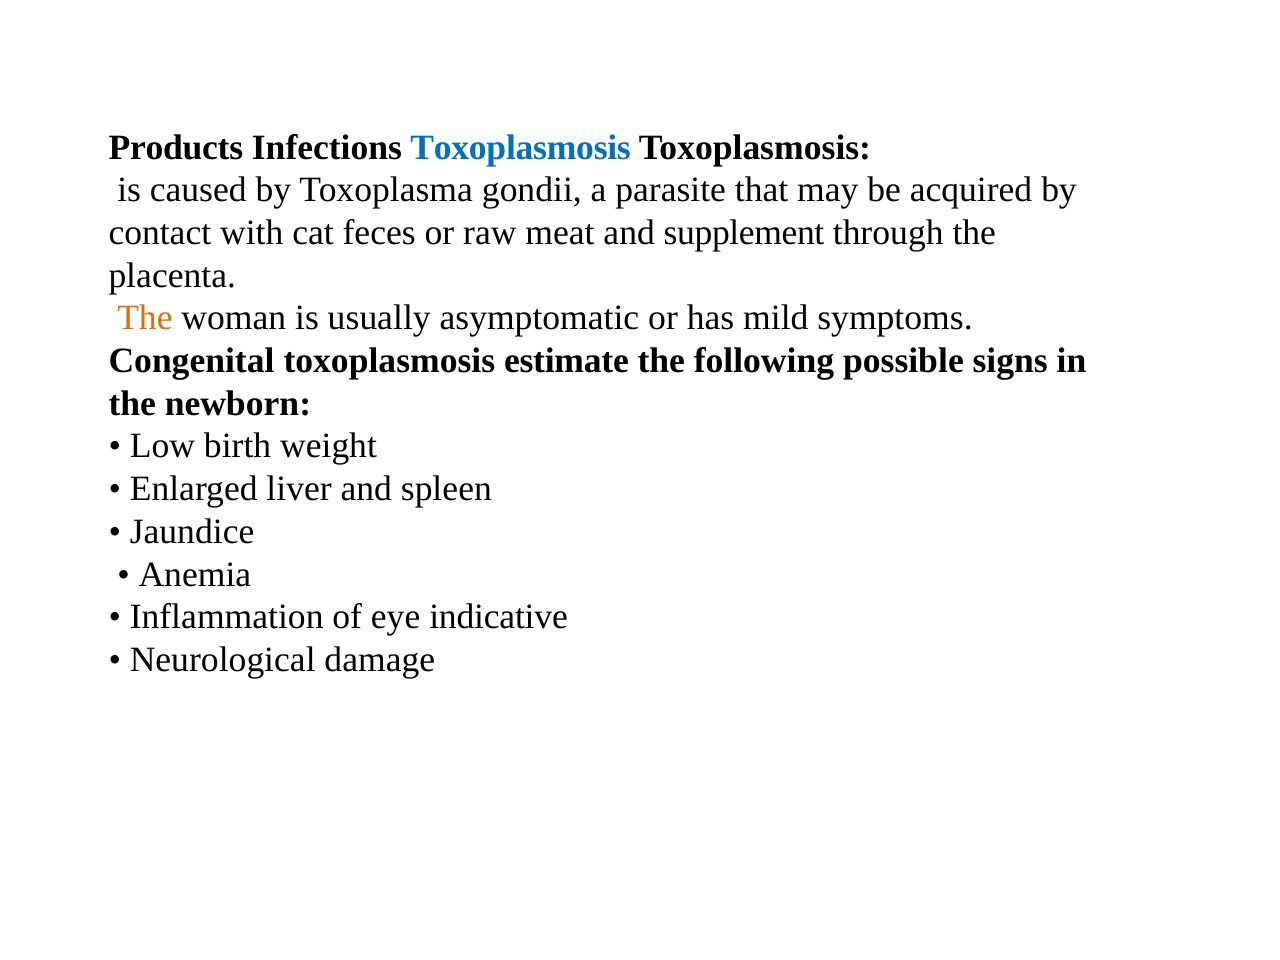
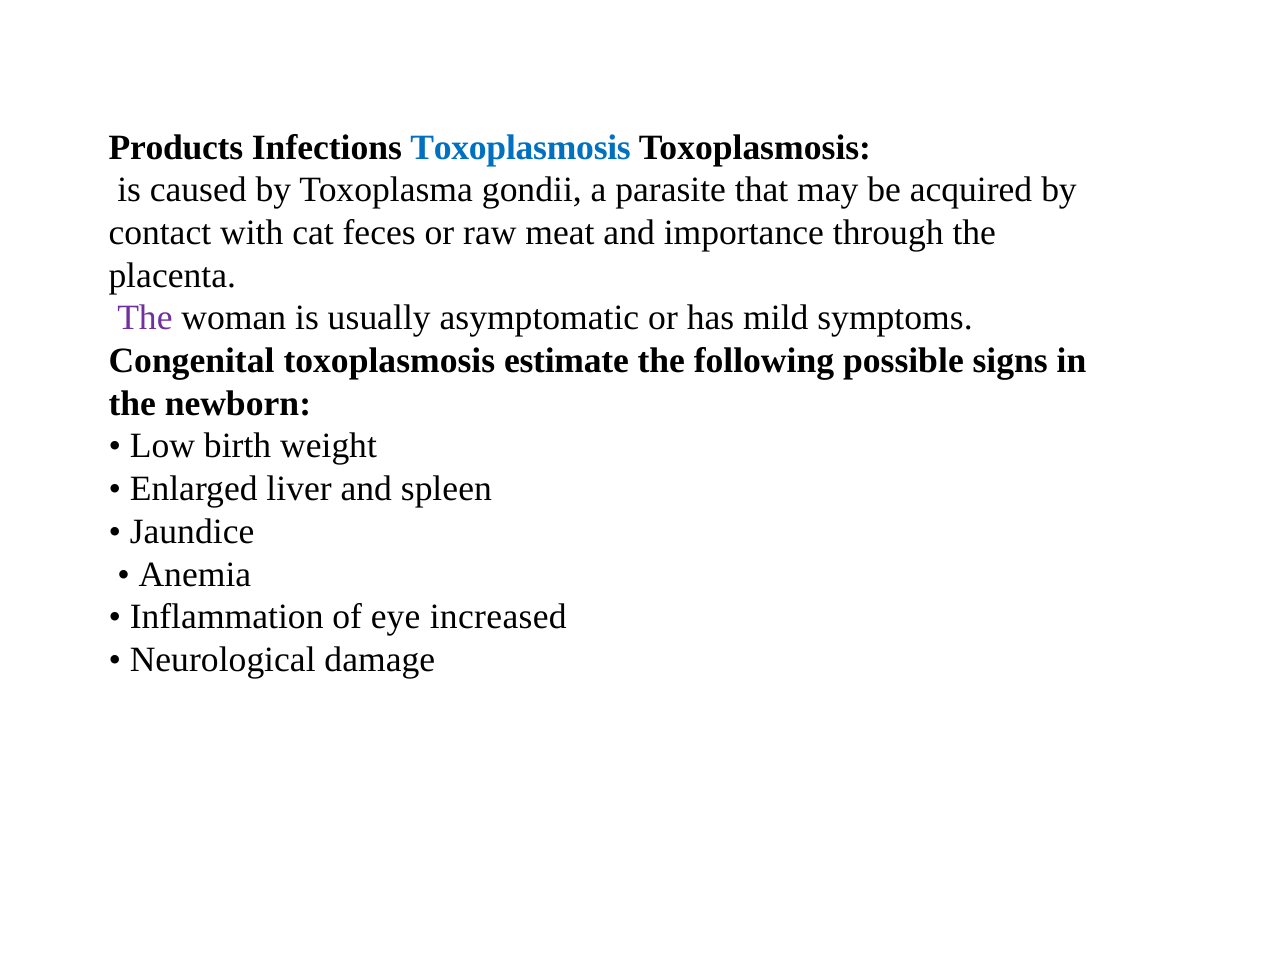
supplement: supplement -> importance (744, 233)
The colour: orange -> purple (145, 318)
indicative: indicative -> increased (498, 617)
